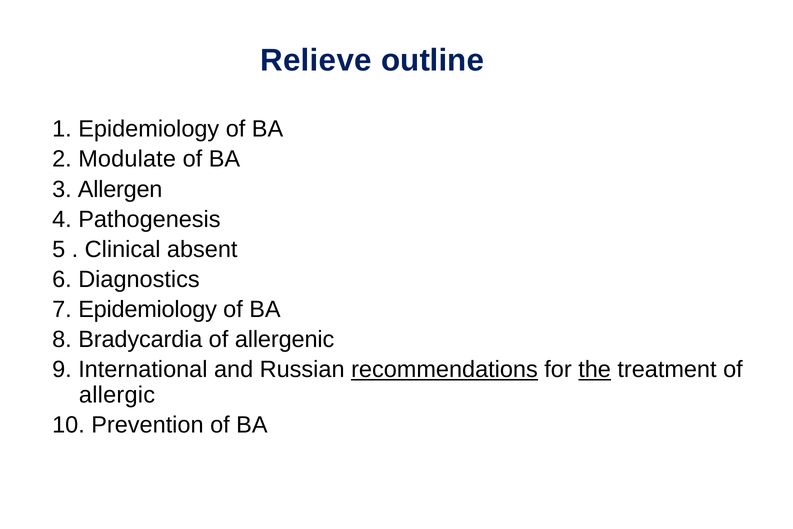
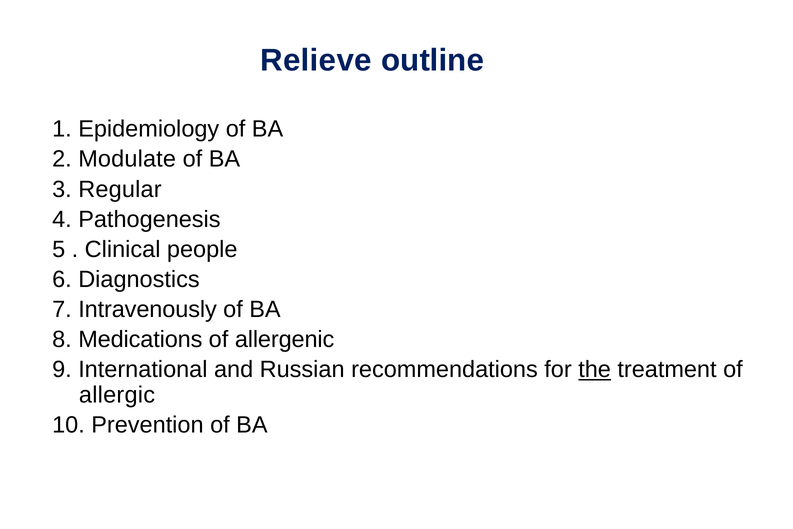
Allergen: Allergen -> Regular (120, 189)
absent: absent -> people (202, 249)
7 Epidemiology: Epidemiology -> Intravenously (148, 309)
Bradycardia: Bradycardia -> Medications (140, 339)
recommendations underline: present -> none (444, 369)
